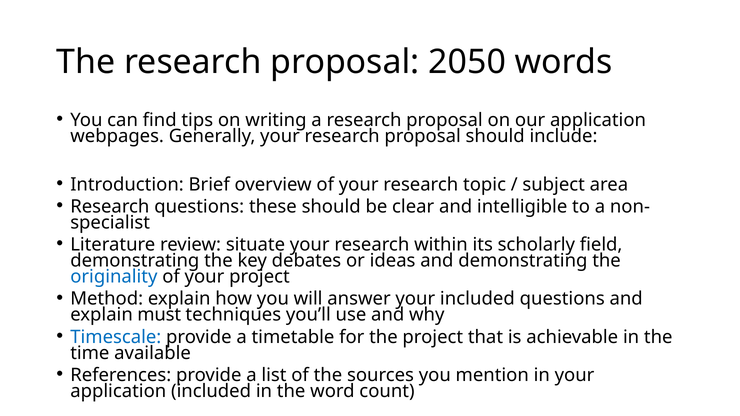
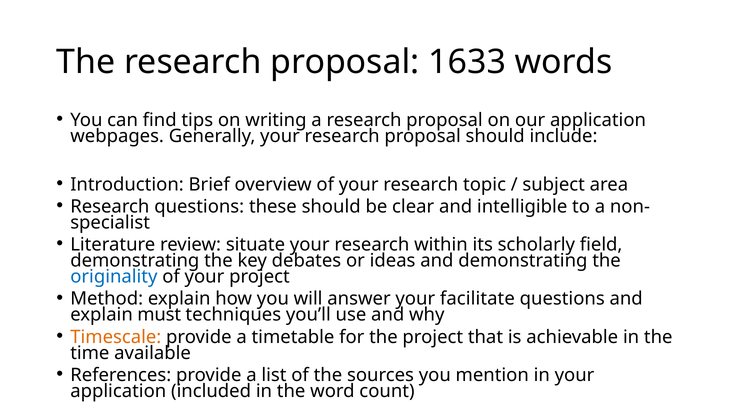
2050: 2050 -> 1633 (467, 62)
your included: included -> facilitate (477, 299)
Timescale colour: blue -> orange (116, 337)
